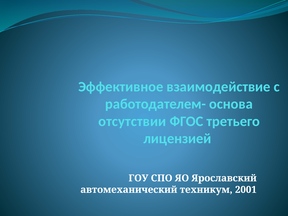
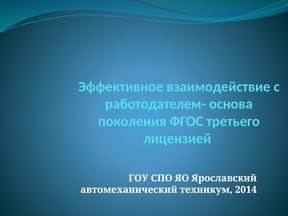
отсутствии: отсутствии -> поколения (132, 121)
2001: 2001 -> 2014 (246, 190)
